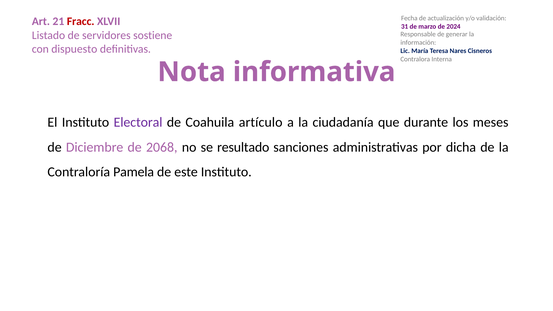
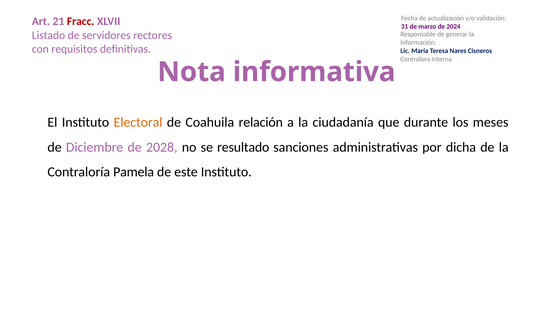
sostiene: sostiene -> rectores (153, 35)
dispuesto: dispuesto -> requisitos (74, 49)
Electoral colour: purple -> orange (138, 122)
artículo: artículo -> relación (261, 122)
2068: 2068 -> 2028 (162, 147)
